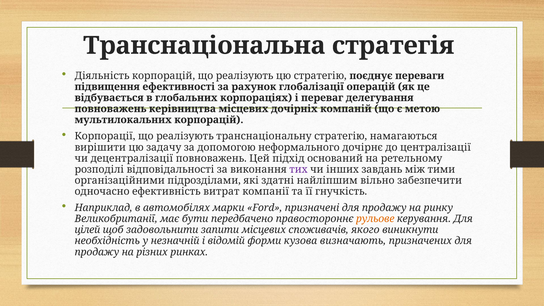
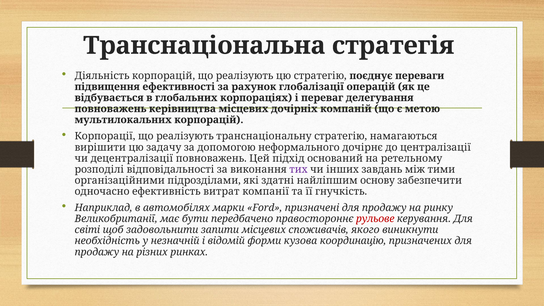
вільно: вільно -> основу (378, 180)
рульове colour: orange -> red (375, 219)
цілей: цілей -> світі (87, 230)
визначають: визначають -> координацію (353, 241)
